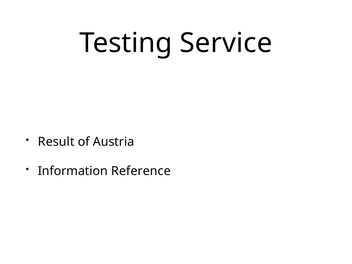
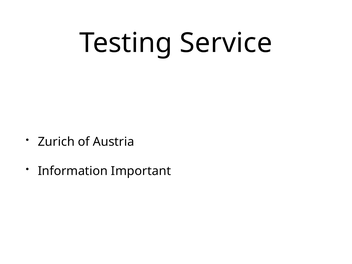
Result: Result -> Zurich (56, 142)
Reference: Reference -> Important (141, 171)
